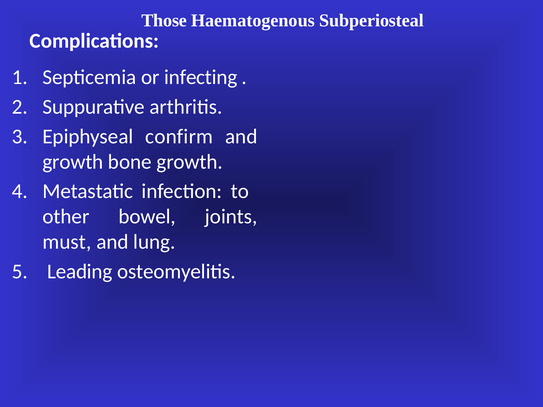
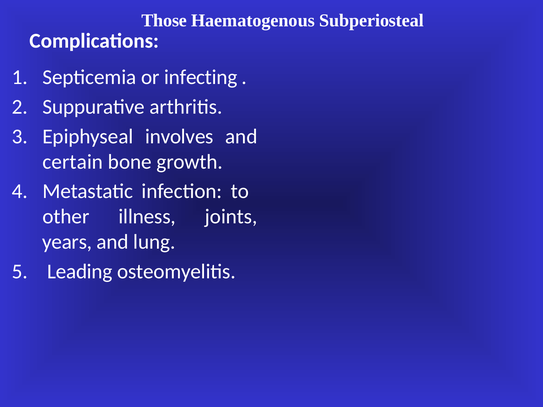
confirm: confirm -> involves (179, 136)
growth: growth -> certain (73, 162)
bowel: bowel -> illness (147, 217)
must: must -> years (67, 242)
